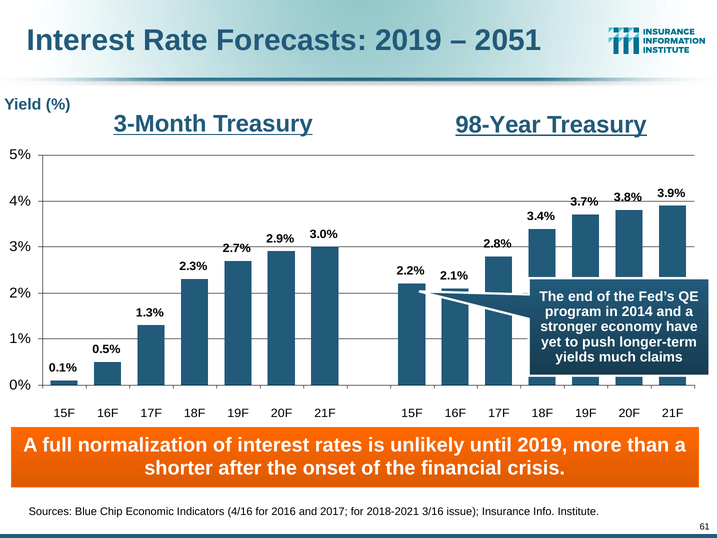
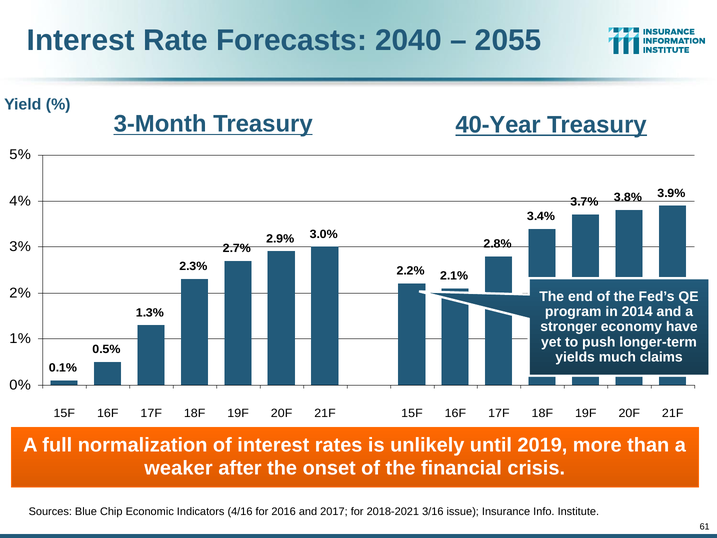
Forecasts 2019: 2019 -> 2040 (408, 41)
2051: 2051 -> 2055 (508, 41)
98-Year: 98-Year -> 40-Year (498, 125)
shorter: shorter -> weaker (178, 468)
